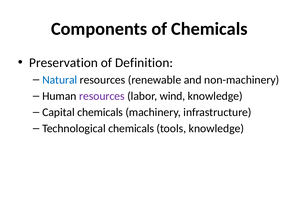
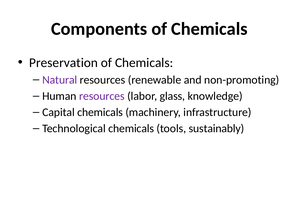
Definition: Definition -> Chemicals (144, 63)
Natural colour: blue -> purple (60, 80)
non-machinery: non-machinery -> non-promoting (242, 80)
wind: wind -> glass (172, 96)
tools knowledge: knowledge -> sustainably (216, 129)
